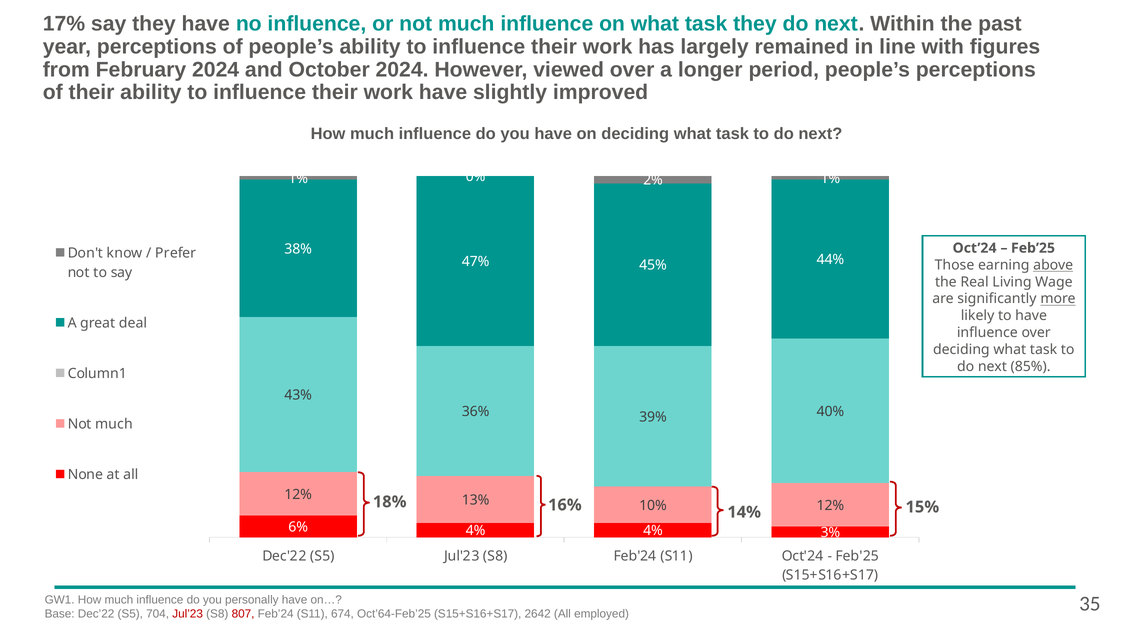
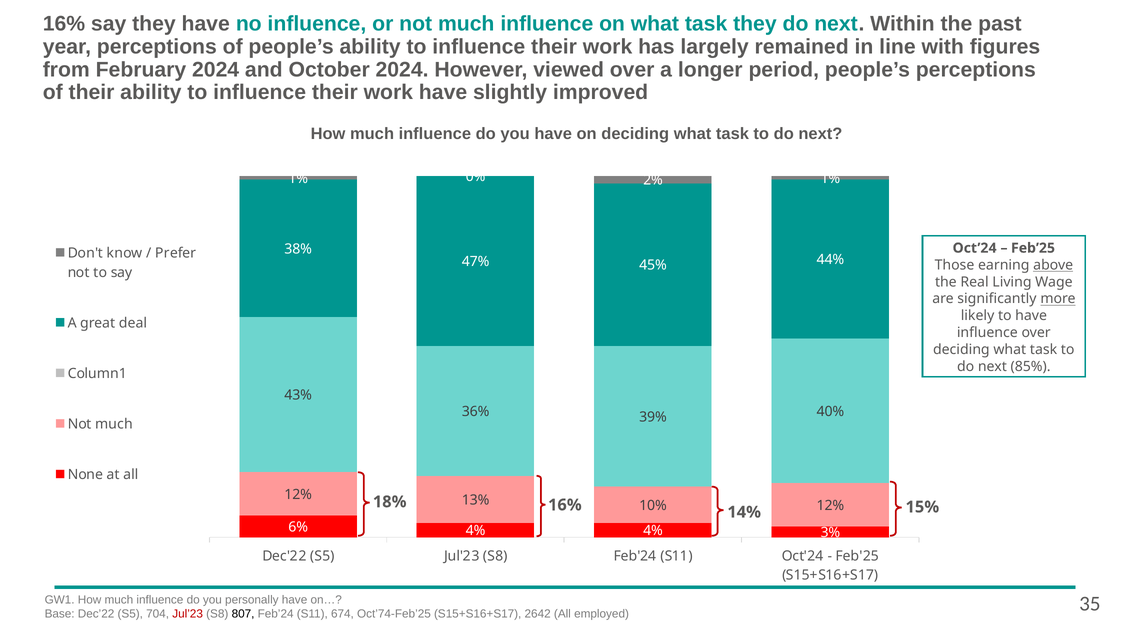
17%: 17% -> 16% (64, 24)
807 colour: red -> black (243, 615)
Oct’64-Feb’25: Oct’64-Feb’25 -> Oct’74-Feb’25 (394, 615)
